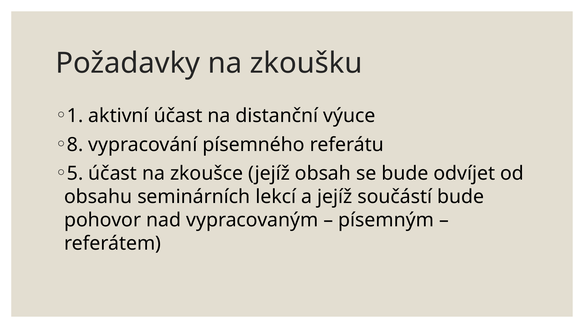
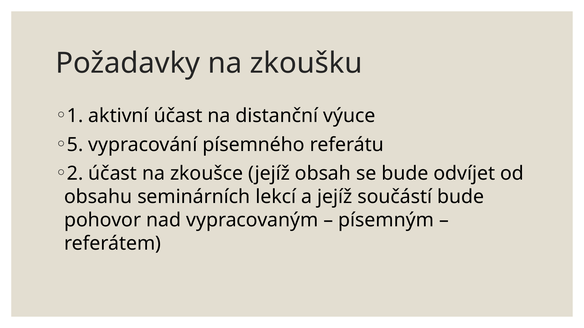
8: 8 -> 5 (75, 145)
5: 5 -> 2 (75, 174)
